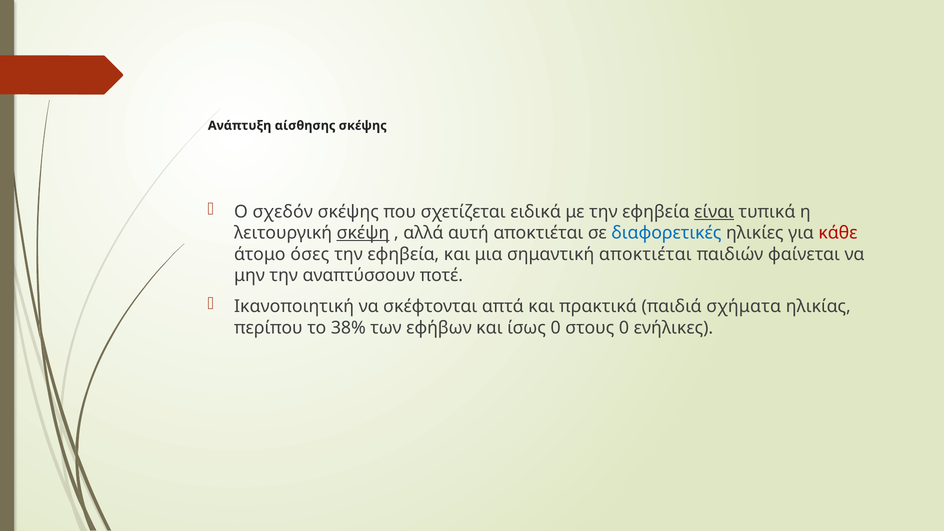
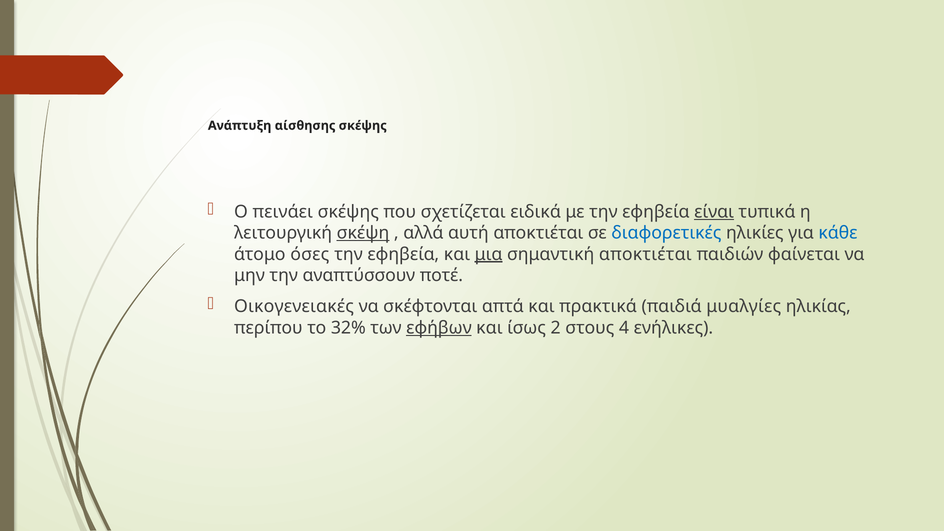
σχεδόν: σχεδόν -> πεινάει (283, 212)
κάθε colour: red -> blue (838, 233)
μια underline: none -> present (489, 254)
Ικανοποιητική: Ικανοποιητική -> Οικογενειακές (294, 306)
σχήματα: σχήματα -> μυαλγίες (744, 306)
38%: 38% -> 32% (348, 328)
εφήβων underline: none -> present (439, 328)
ίσως 0: 0 -> 2 (556, 328)
στους 0: 0 -> 4 (624, 328)
